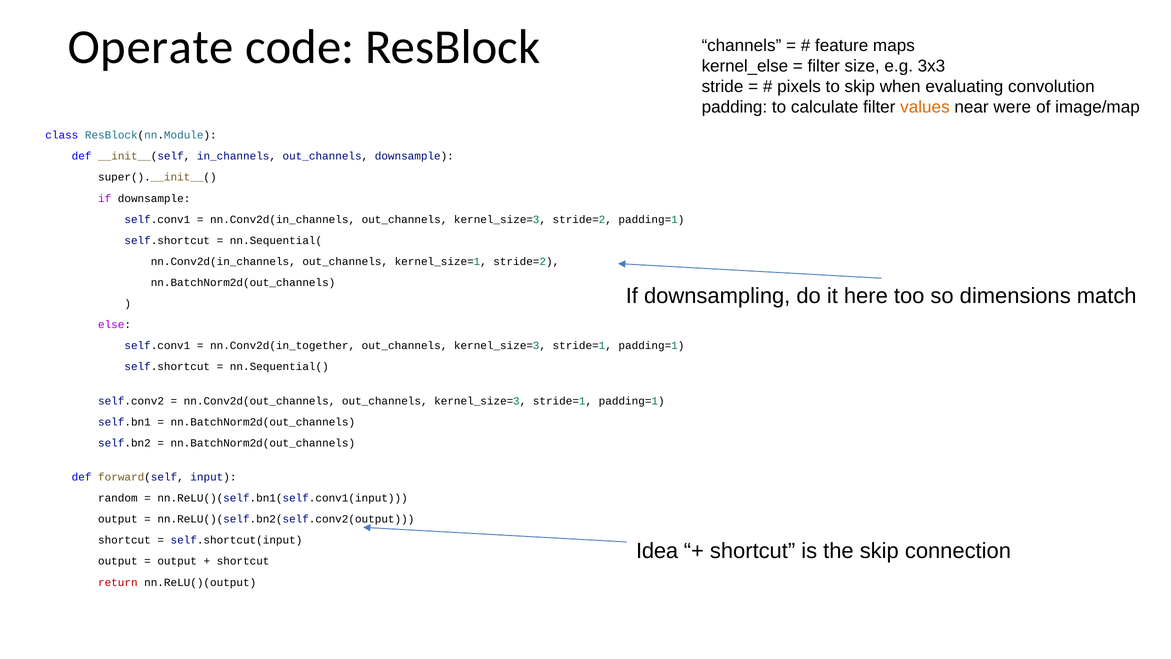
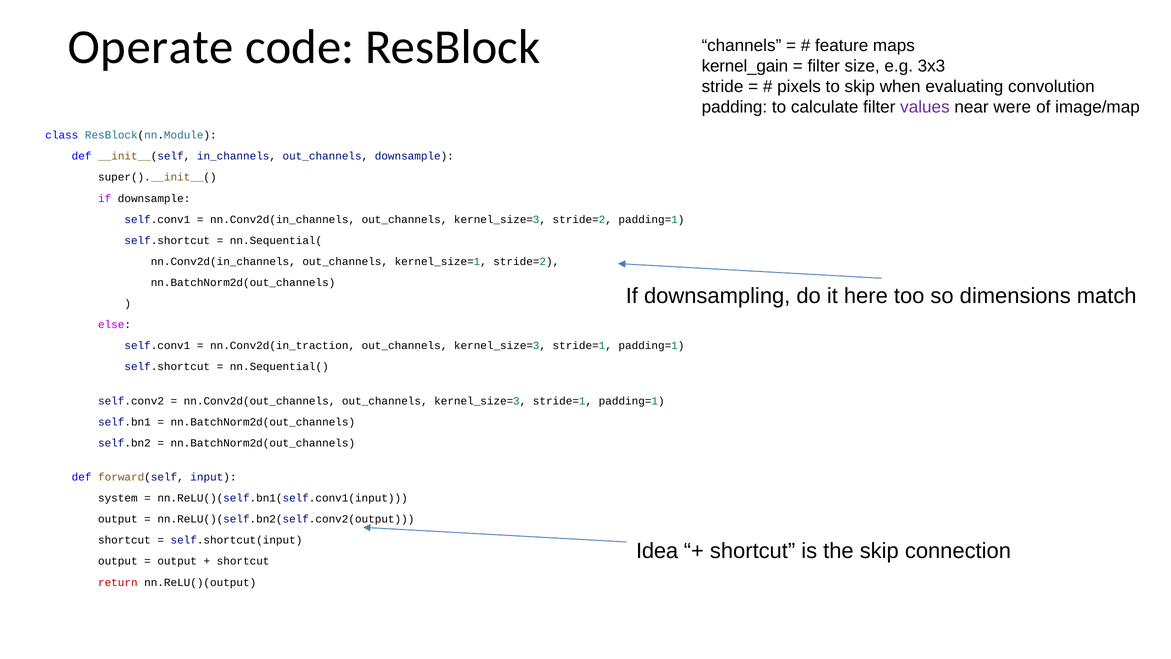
kernel_else: kernel_else -> kernel_gain (745, 66)
values colour: orange -> purple (925, 107)
nn.Conv2d(in_together: nn.Conv2d(in_together -> nn.Conv2d(in_traction (283, 345)
random: random -> system (118, 498)
